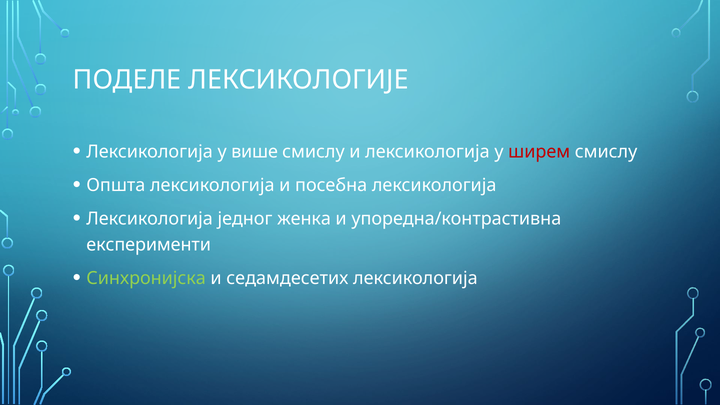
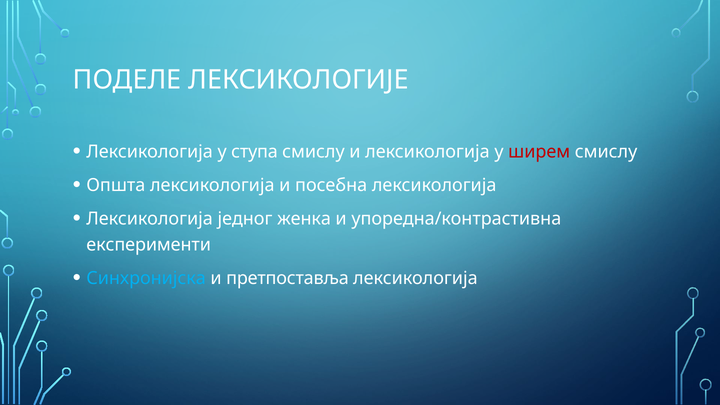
више: више -> ступа (255, 152)
Синхронијска colour: light green -> light blue (146, 278)
седамдесетих: седамдесетих -> претпоставља (287, 278)
